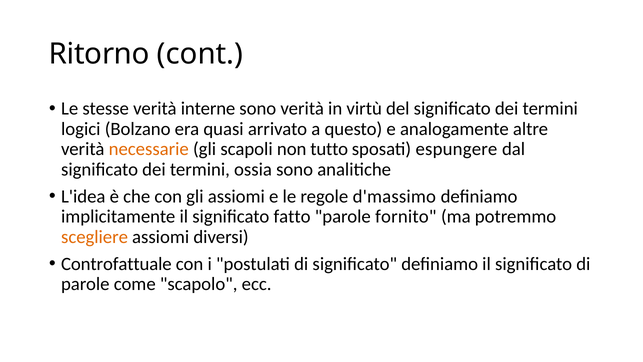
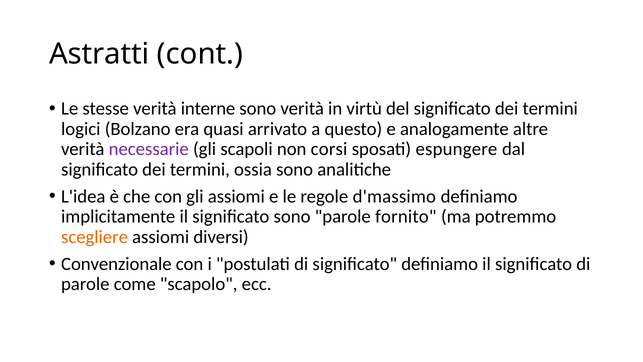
Ritorno: Ritorno -> Astratti (99, 54)
necessarie colour: orange -> purple (149, 149)
tutto: tutto -> corsi (329, 149)
significato fatto: fatto -> sono (292, 216)
Controfattuale: Controfattuale -> Convenzionale (116, 264)
